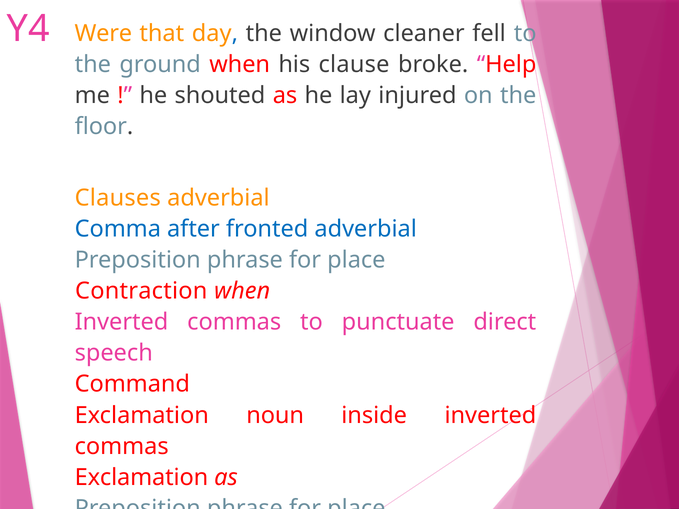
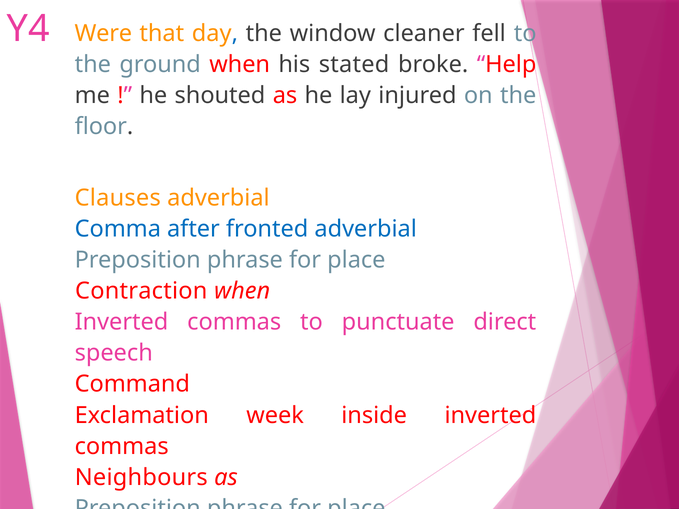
clause: clause -> stated (354, 64)
noun: noun -> week (275, 415)
Exclamation: Exclamation -> Neighbours (141, 478)
